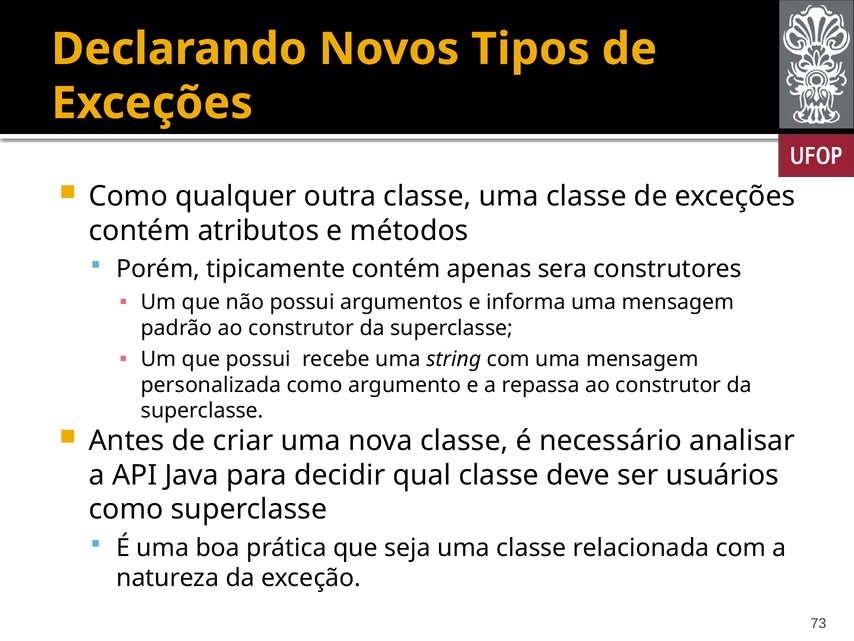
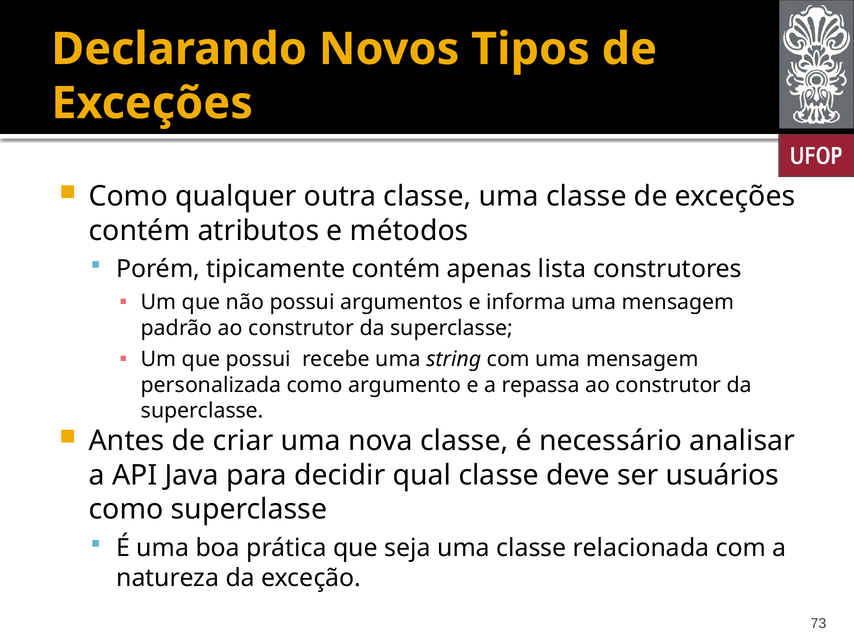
sera: sera -> lista (562, 269)
